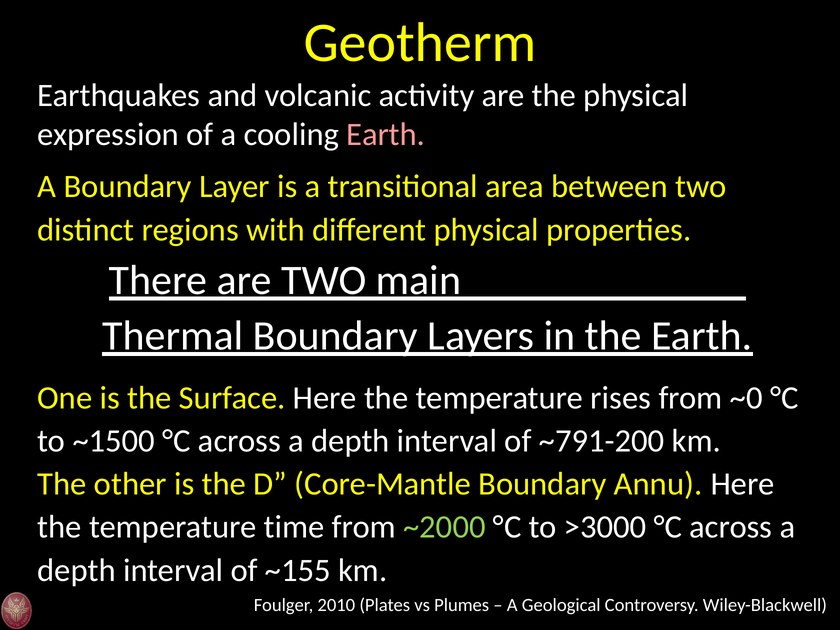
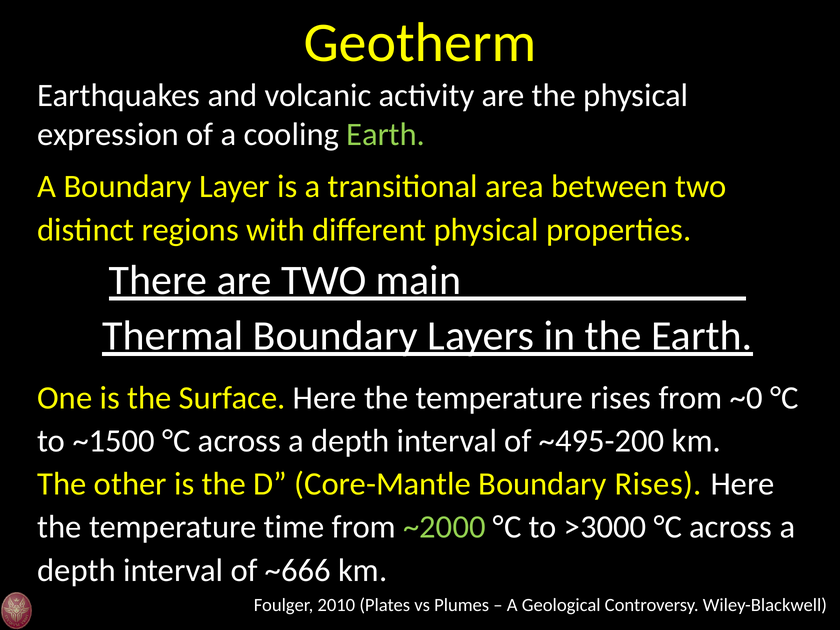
Earth colour: pink -> light green (386, 135)
~791-200: ~791-200 -> ~495-200 (602, 441)
Boundary Annu: Annu -> Rises (658, 484)
~155: ~155 -> ~666 (298, 570)
